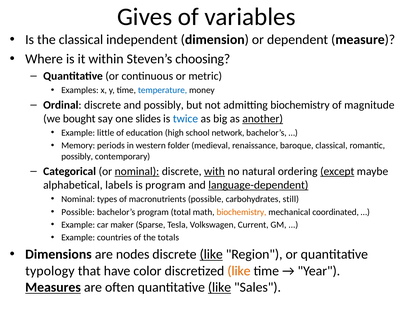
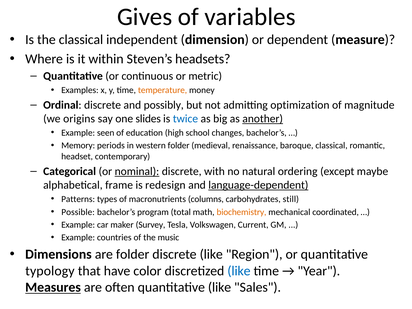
choosing: choosing -> headsets (203, 59)
temperature colour: blue -> orange (162, 90)
admitting biochemistry: biochemistry -> optimization (300, 105)
bought: bought -> origins (79, 119)
little: little -> seen (106, 133)
network: network -> changes (228, 133)
possibly: possibly -> headset (77, 157)
with underline: present -> none (214, 171)
except underline: present -> none (337, 171)
labels: labels -> frame (119, 185)
is program: program -> redesign (165, 185)
Nominal: Nominal -> Patterns (78, 199)
macronutrients possible: possible -> columns (206, 199)
Sparse: Sparse -> Survey (151, 225)
totals: totals -> music (168, 238)
are nodes: nodes -> folder (133, 254)
like underline: present -> none (211, 254)
like colour: orange -> blue (239, 271)
like underline: present -> none (220, 287)
